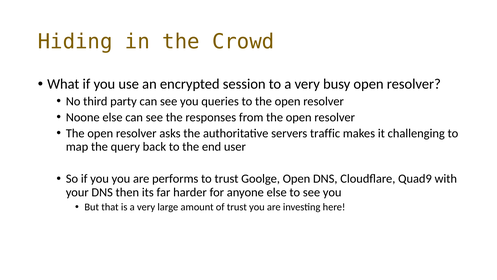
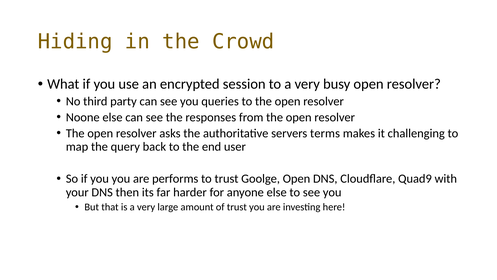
traffic: traffic -> terms (325, 133)
